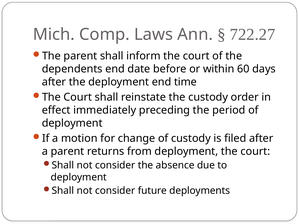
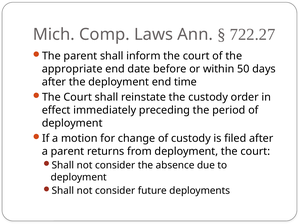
dependents: dependents -> appropriate (72, 69)
60: 60 -> 50 (243, 69)
